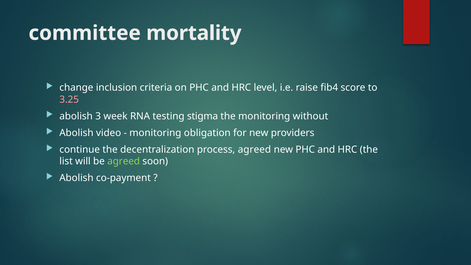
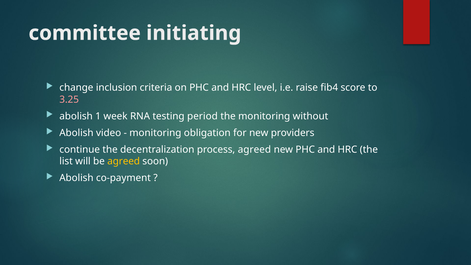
mortality: mortality -> initiating (194, 33)
3: 3 -> 1 (98, 116)
stigma: stigma -> period (202, 116)
agreed colour: light green -> yellow (124, 161)
